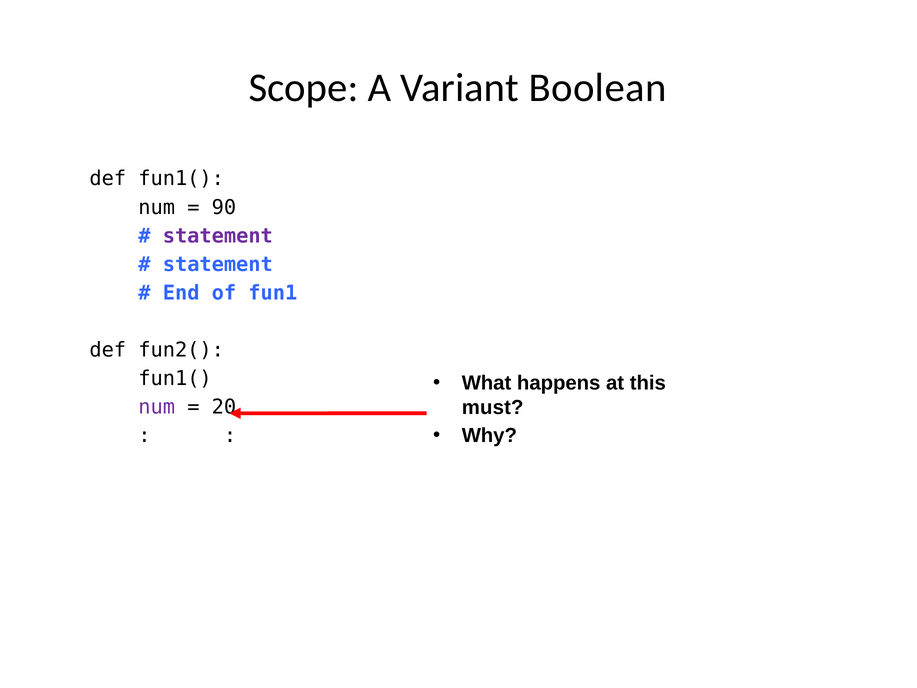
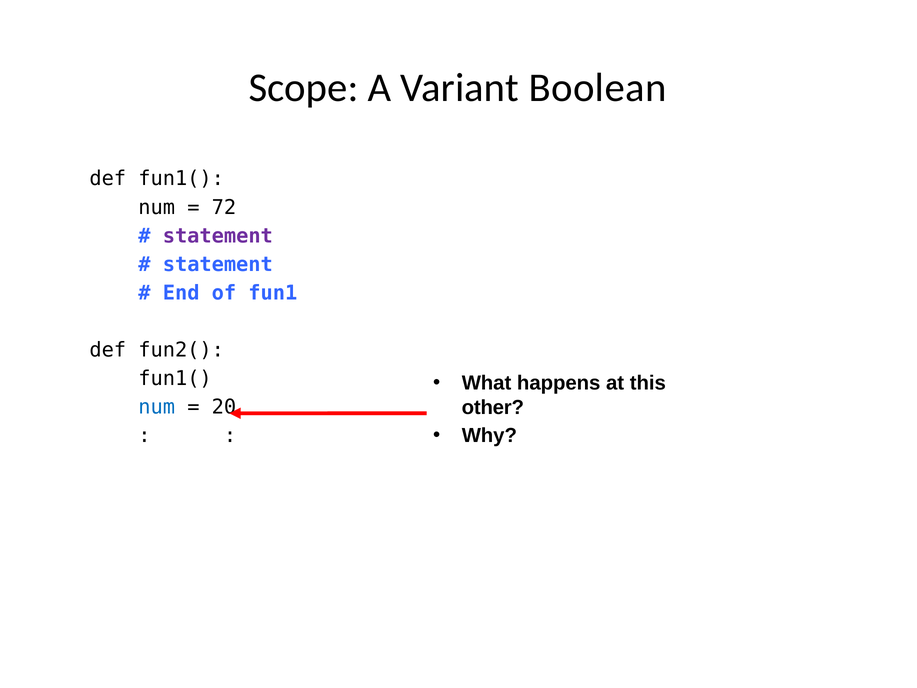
90: 90 -> 72 (224, 207)
num colour: purple -> blue (157, 407)
must: must -> other (493, 407)
